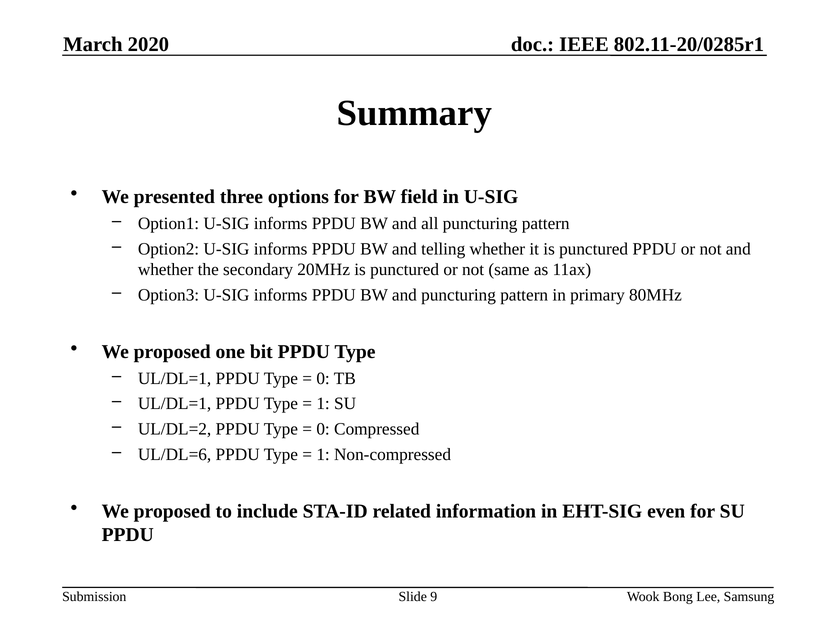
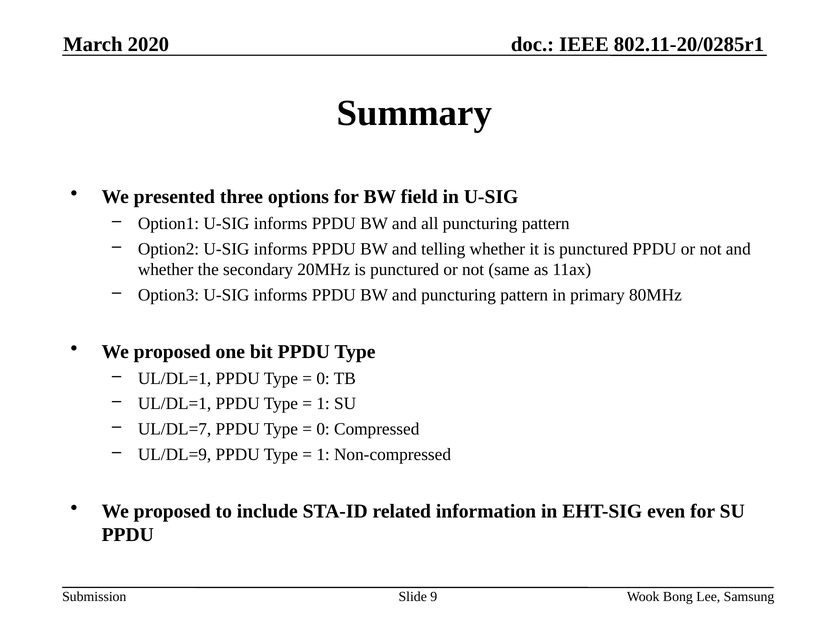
UL/DL=2: UL/DL=2 -> UL/DL=7 (175, 429)
UL/DL=6: UL/DL=6 -> UL/DL=9 (175, 454)
